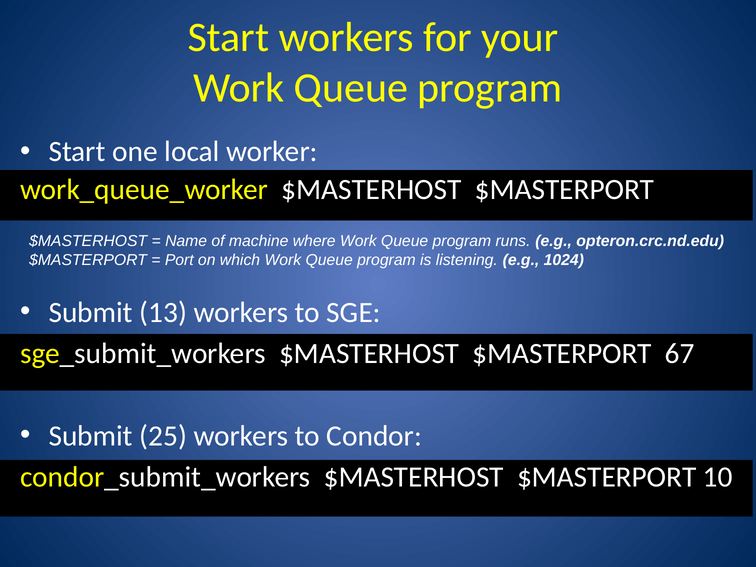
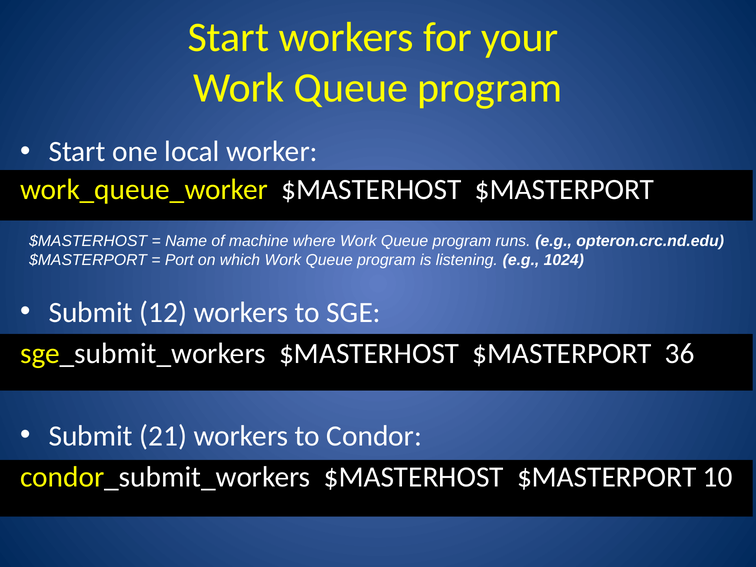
13: 13 -> 12 (163, 313)
67: 67 -> 36 (680, 354)
25: 25 -> 21 (163, 436)
